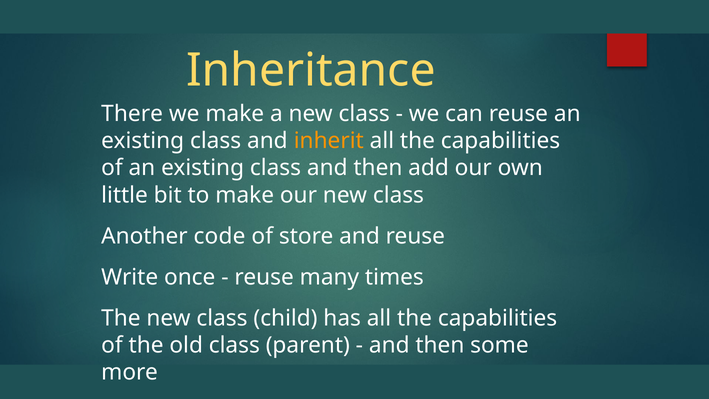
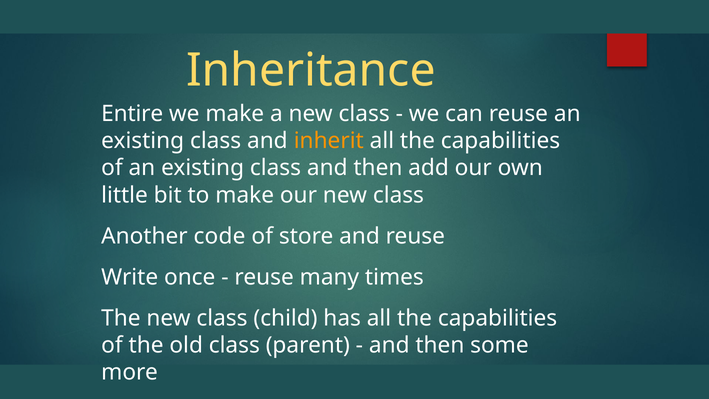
There: There -> Entire (132, 114)
